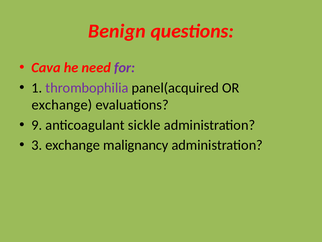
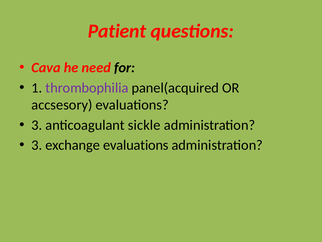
Benign: Benign -> Patient (117, 31)
for colour: purple -> black (125, 68)
exchange: exchange -> accsesory (62, 105)
9: 9 -> 3 (37, 125)
exchange malignancy: malignancy -> evaluations (136, 145)
